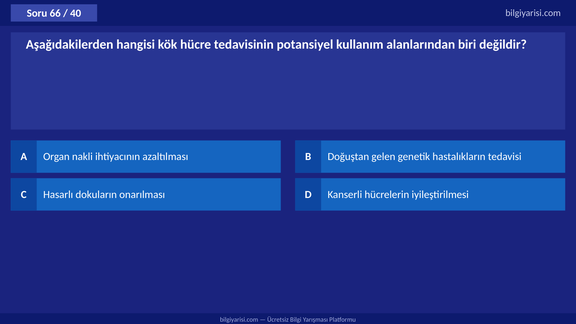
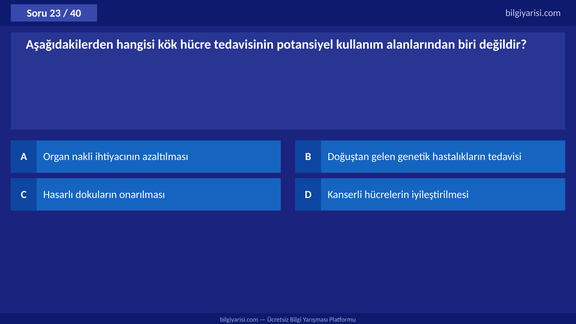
66: 66 -> 23 (55, 13)
